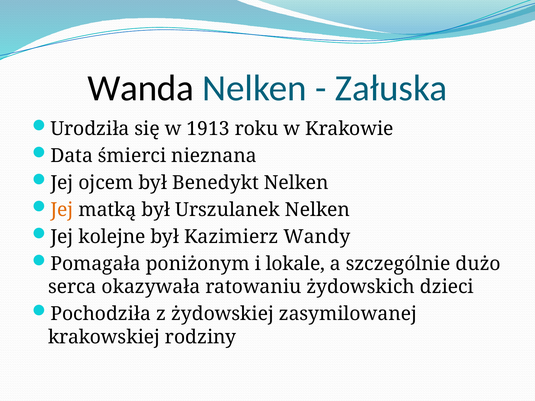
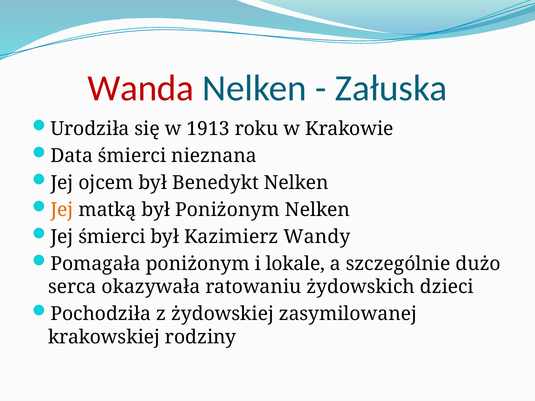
Wanda colour: black -> red (141, 88)
był Urszulanek: Urszulanek -> Poniżonym (228, 210)
Jej kolejne: kolejne -> śmierci (112, 237)
